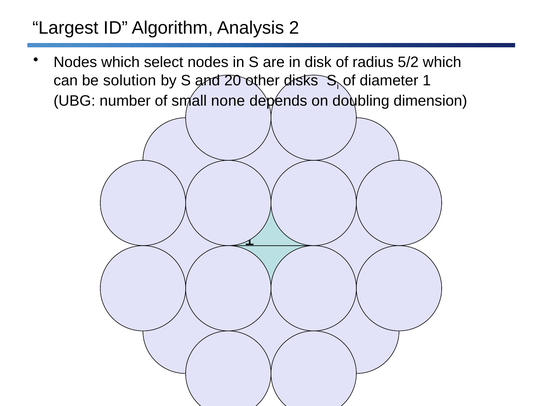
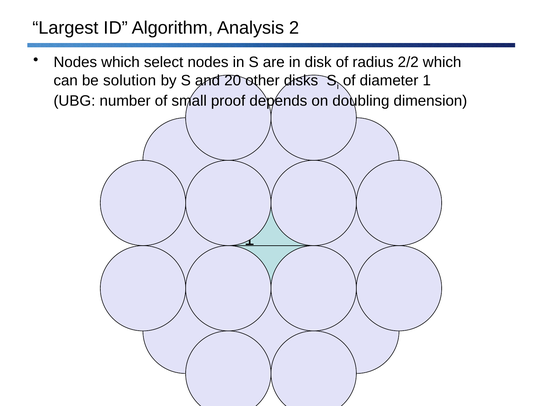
5/2: 5/2 -> 2/2 (408, 62)
none: none -> proof (228, 101)
